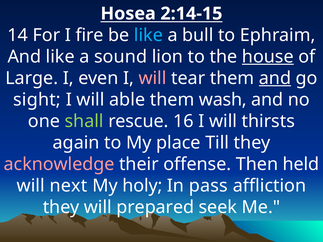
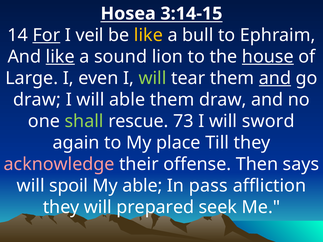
2:14-15: 2:14-15 -> 3:14-15 (191, 14)
For underline: none -> present (46, 35)
fire: fire -> veil (90, 35)
like colour: light blue -> yellow (148, 35)
like underline: none -> present (60, 57)
will colour: pink -> light green (153, 78)
sight: sight -> draw (37, 100)
them wash: wash -> draw (223, 100)
16: 16 -> 73 (183, 121)
thirsts: thirsts -> sword (268, 121)
held: held -> says (301, 164)
next: next -> spoil (69, 186)
My holy: holy -> able (142, 186)
